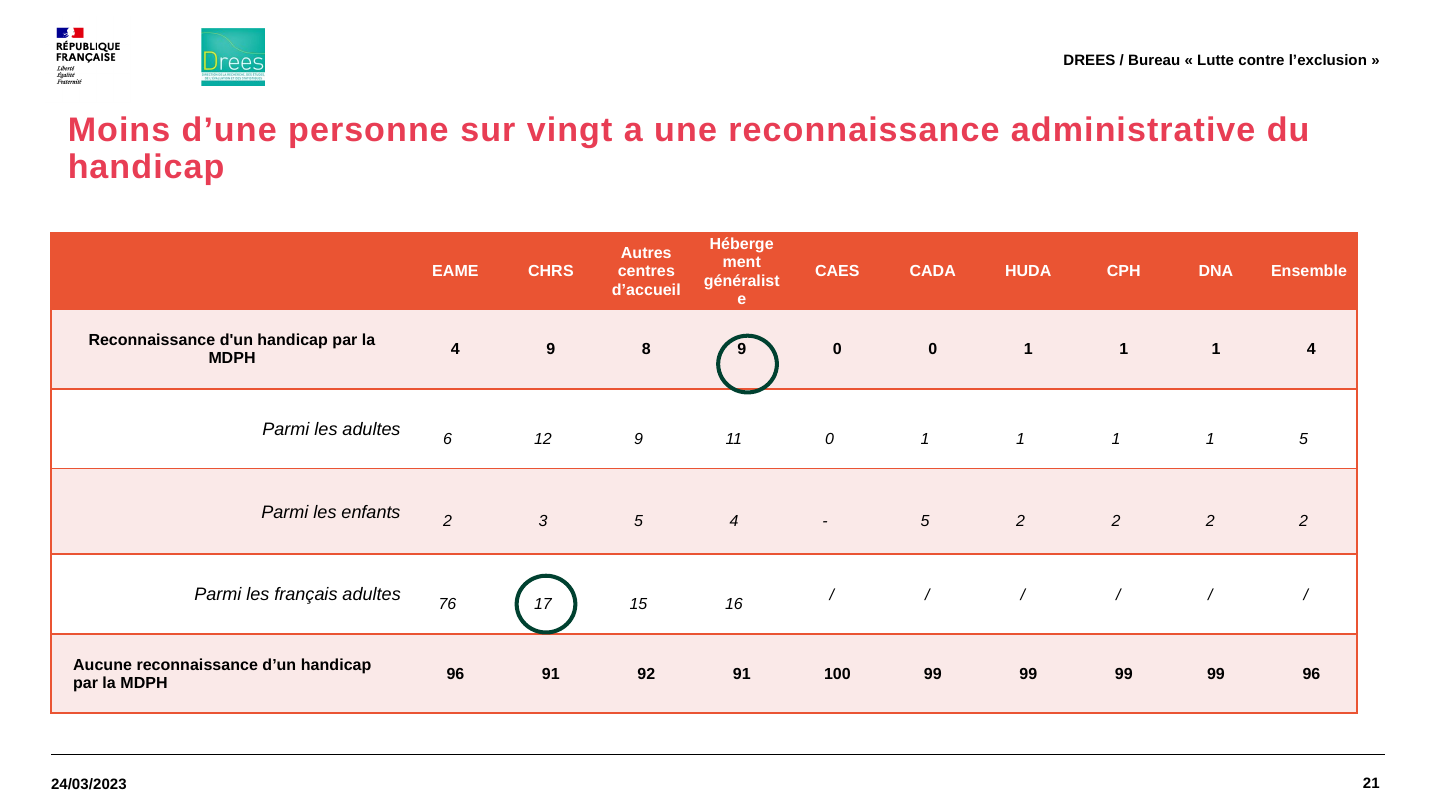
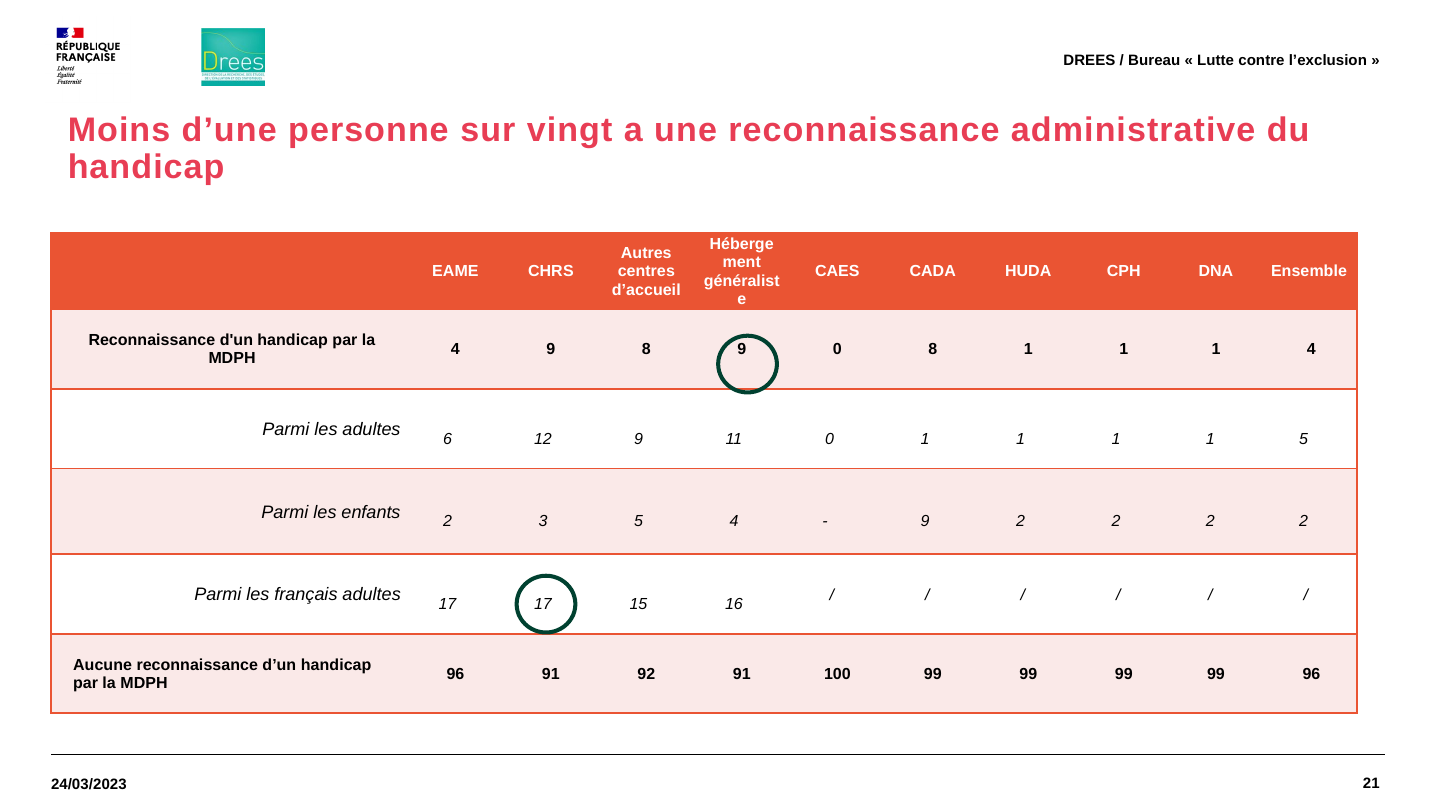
0 0: 0 -> 8 (933, 350)
5: 5 -> 9 (925, 522)
adultes 76: 76 -> 17 (447, 604)
